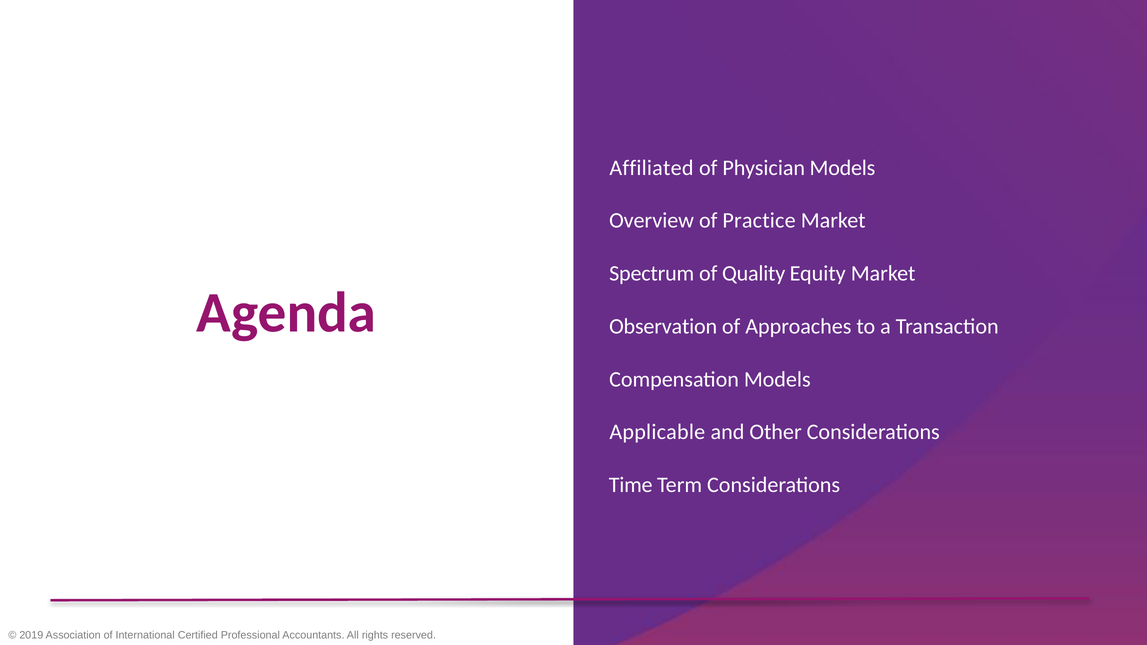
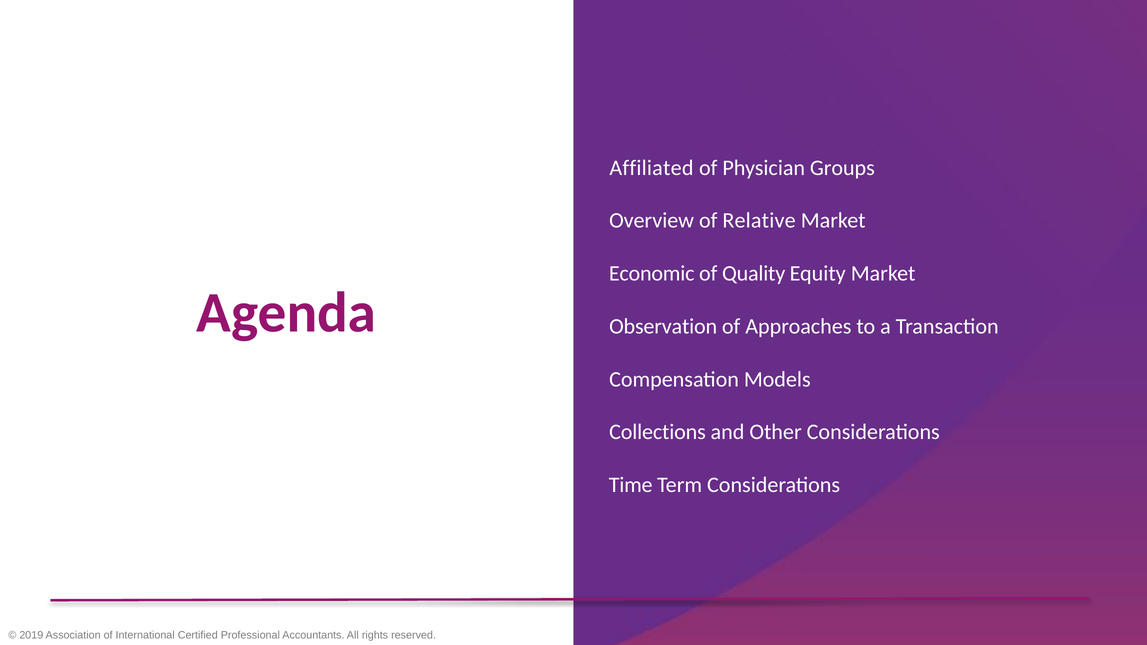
Physician Models: Models -> Groups (842, 168)
Practice: Practice -> Relative (759, 221)
Spectrum: Spectrum -> Economic (652, 274)
Applicable: Applicable -> Collections (657, 432)
